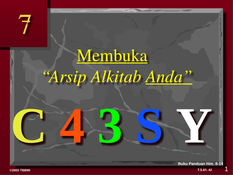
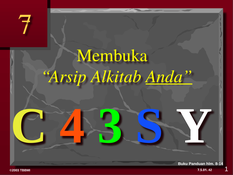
Membuka underline: present -> none (112, 55)
